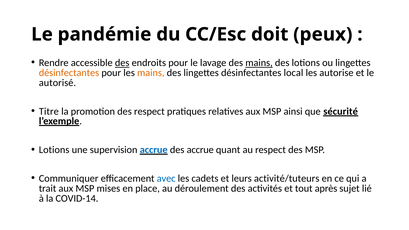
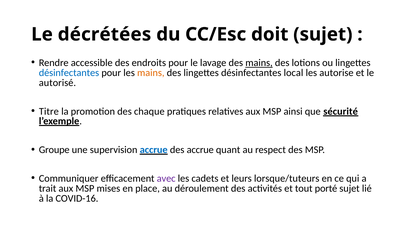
pandémie: pandémie -> décrétées (104, 34)
doit peux: peux -> sujet (323, 34)
des underline: present -> none (122, 63)
désinfectantes colour: orange -> blue (69, 73)
des respect: respect -> chaque (149, 111)
Lotions: Lotions -> Groupe (54, 150)
avec colour: blue -> purple (166, 179)
activité/tuteurs: activité/tuteurs -> lorsque/tuteurs (287, 179)
après: après -> porté (326, 188)
COVID-14: COVID-14 -> COVID-16 (77, 198)
